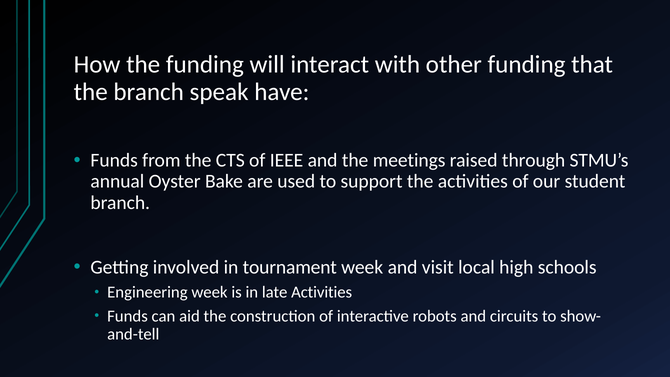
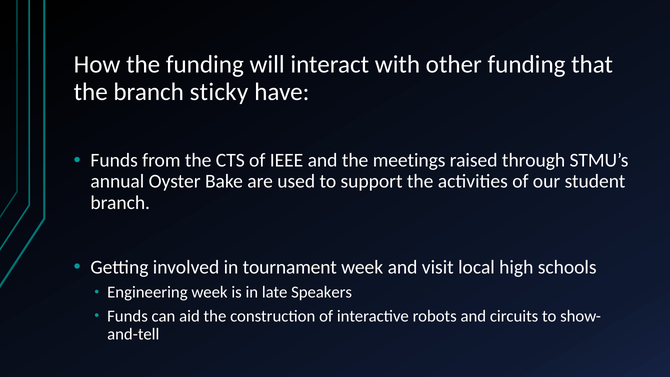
speak: speak -> sticky (219, 92)
late Activities: Activities -> Speakers (322, 292)
